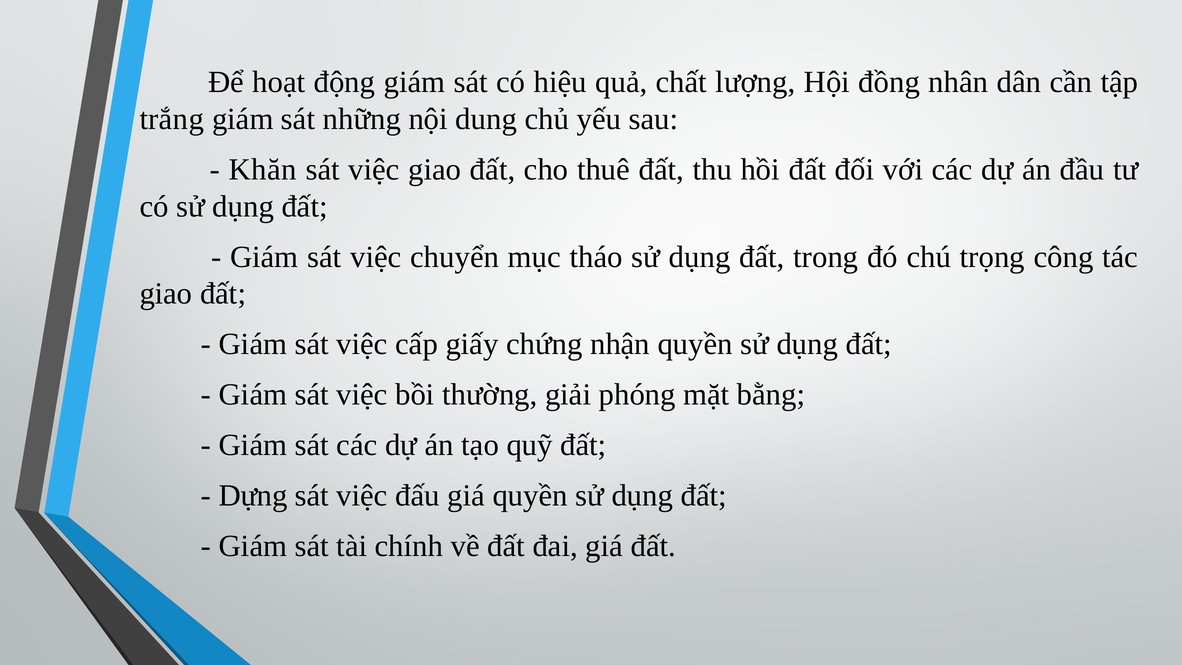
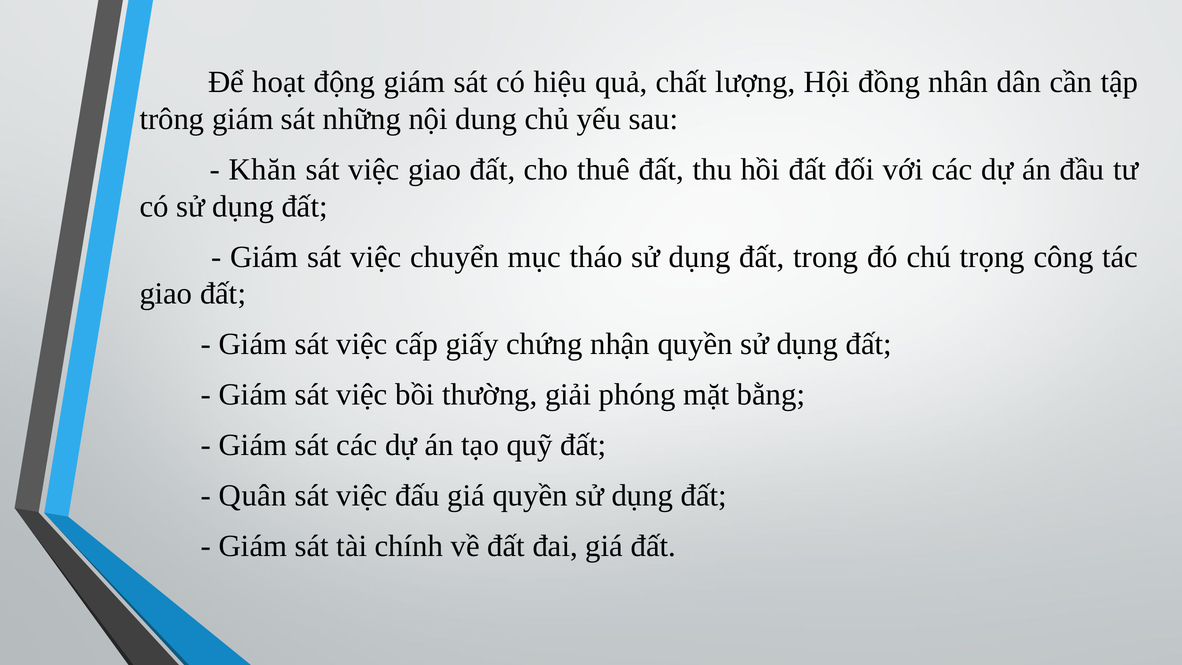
trắng: trắng -> trông (172, 119)
Dựng: Dựng -> Quân (253, 495)
